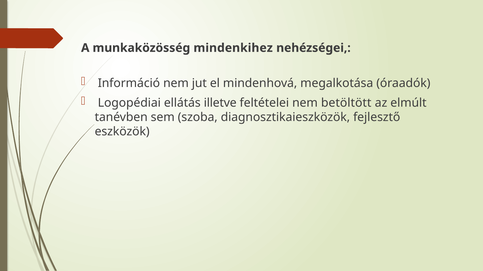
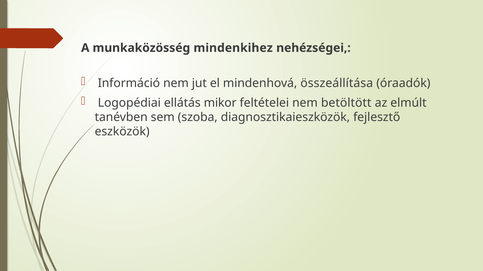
megalkotása: megalkotása -> összeállítása (337, 83)
illetve: illetve -> mikor (220, 103)
